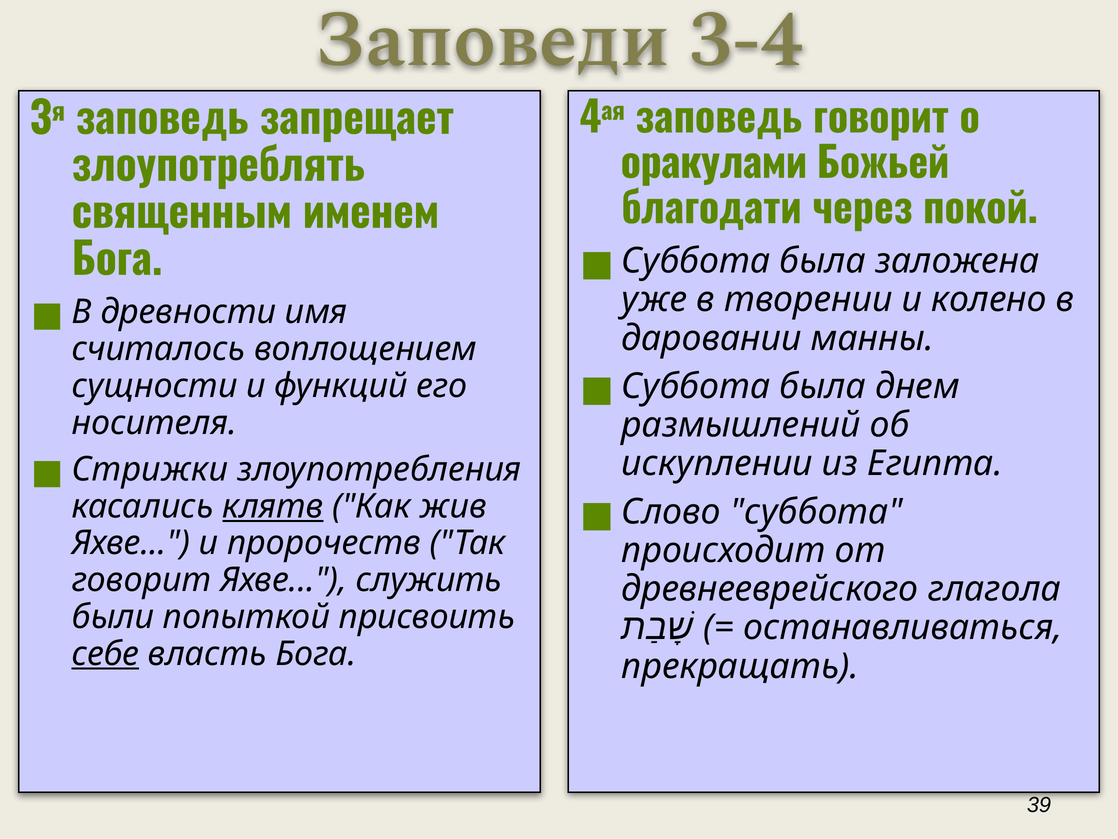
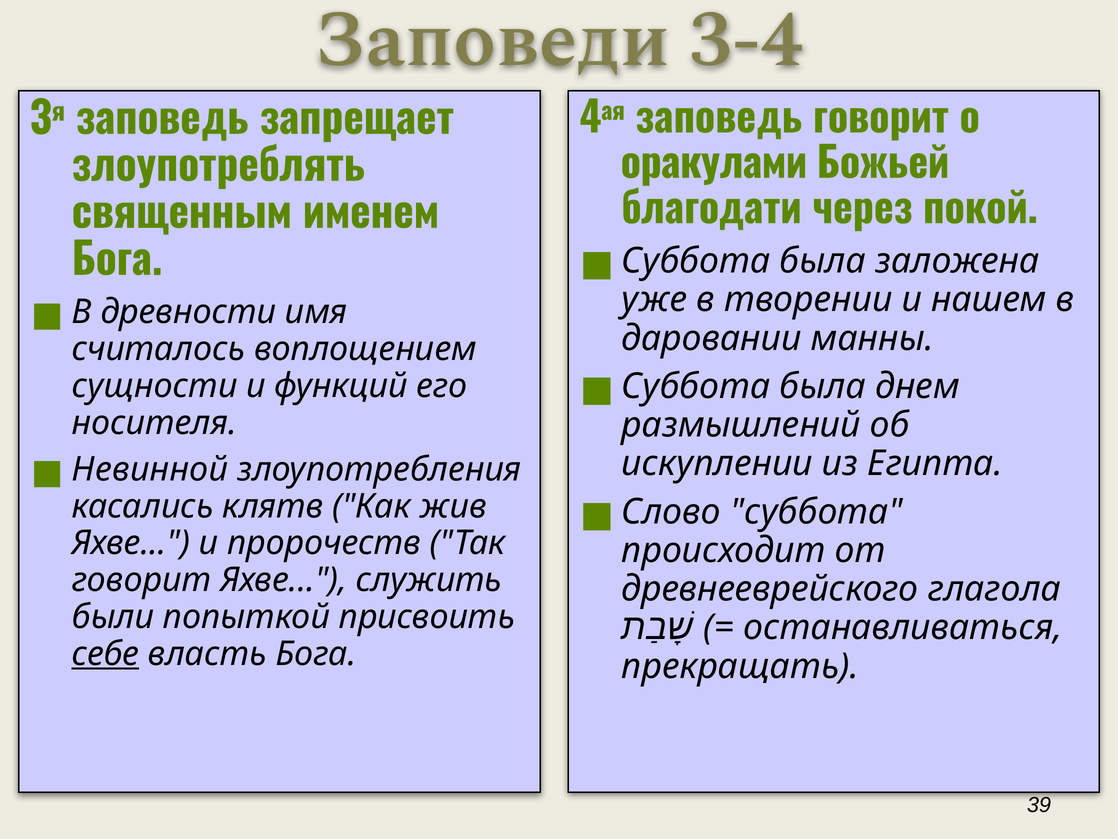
колено: колено -> нашем (989, 299)
Стрижки: Стрижки -> Невинной (150, 469)
клятв underline: present -> none (273, 506)
